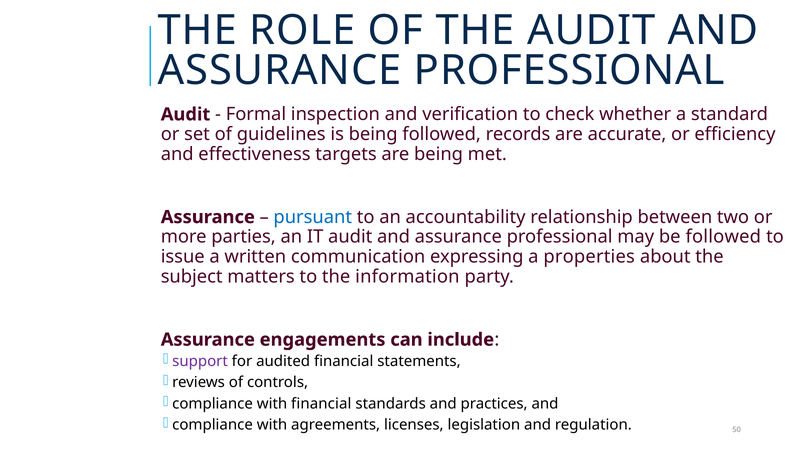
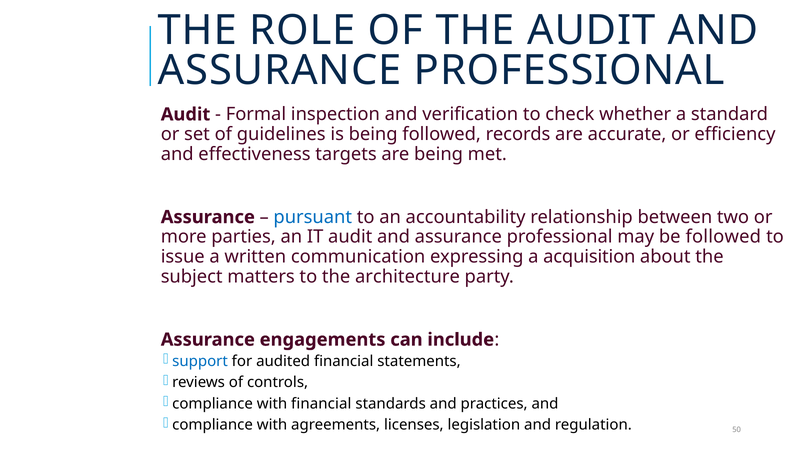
properties: properties -> acquisition (589, 257)
information: information -> architecture (407, 277)
support colour: purple -> blue (200, 361)
